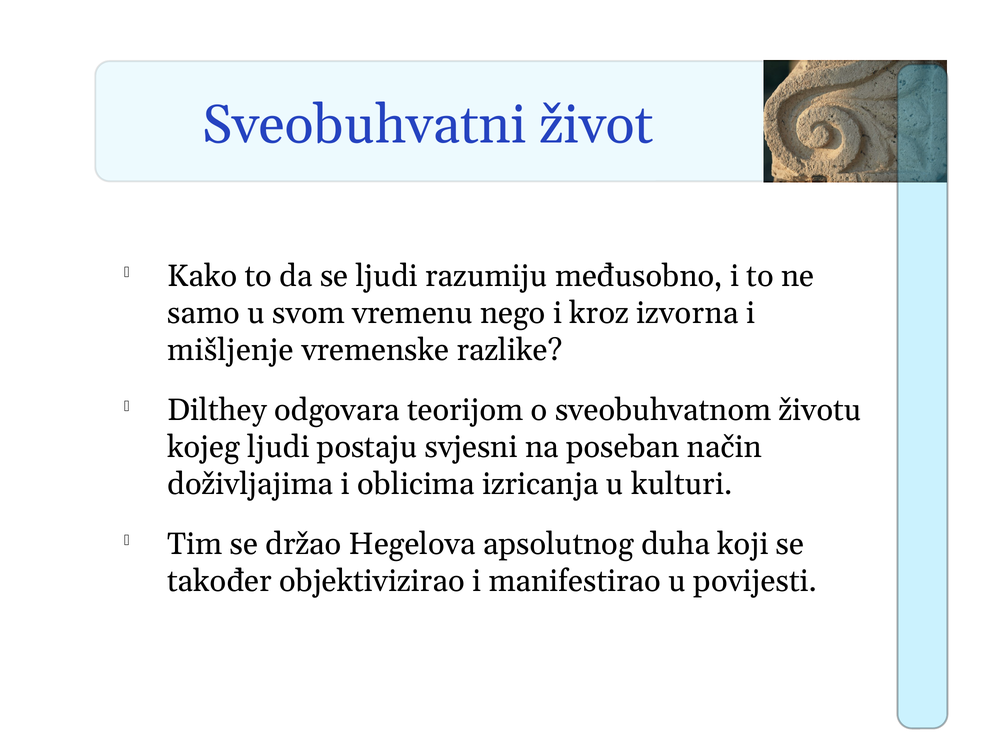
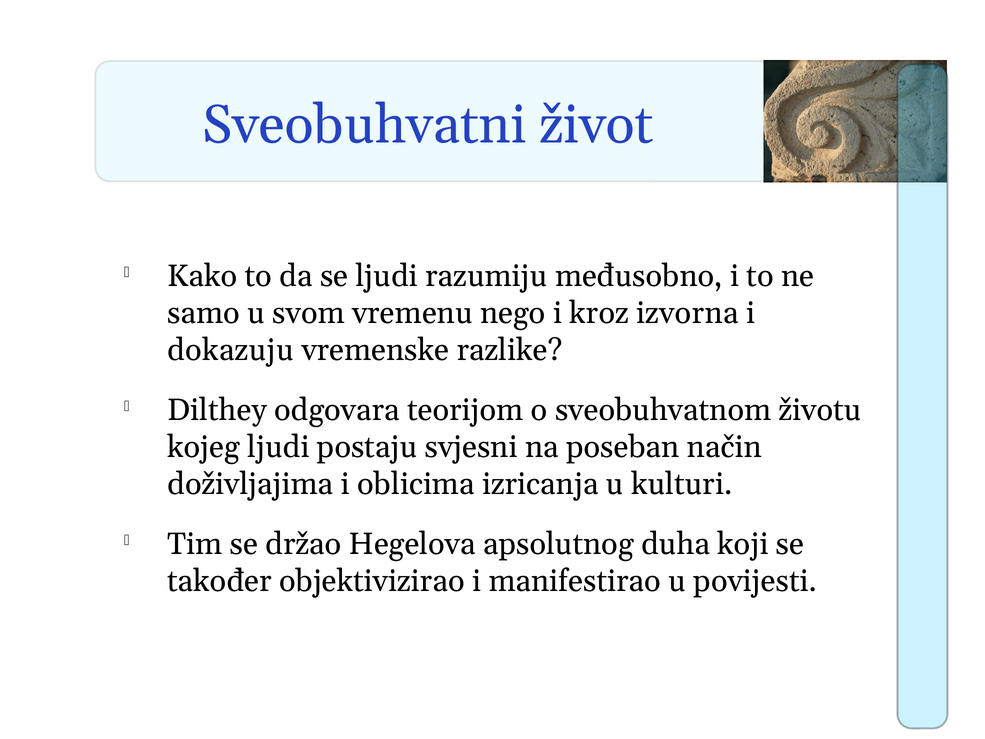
mišljenje: mišljenje -> dokazuju (231, 350)
